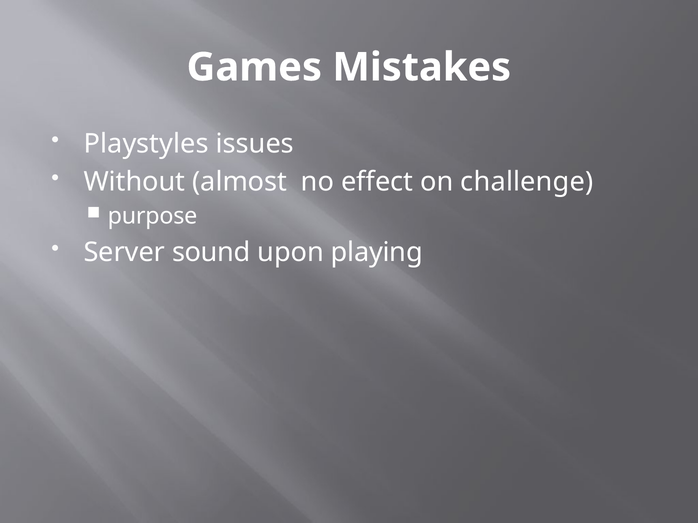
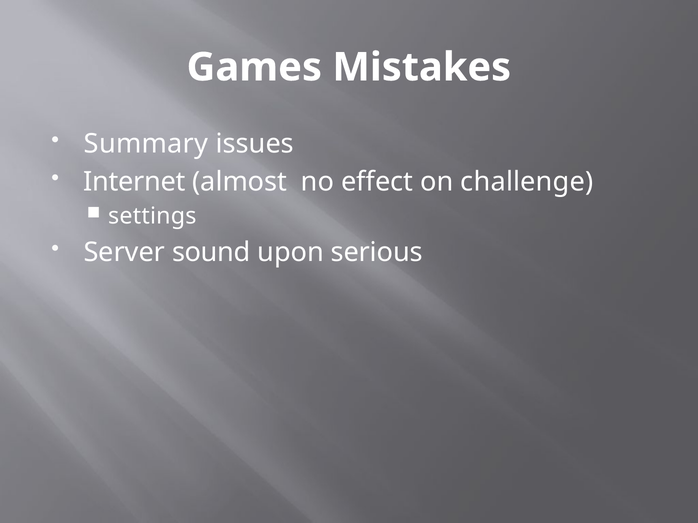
Playstyles: Playstyles -> Summary (146, 144)
Without: Without -> Internet (135, 182)
purpose: purpose -> settings (152, 216)
playing: playing -> serious (377, 252)
